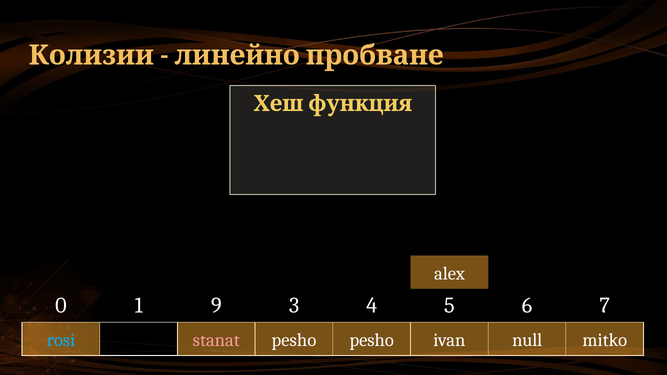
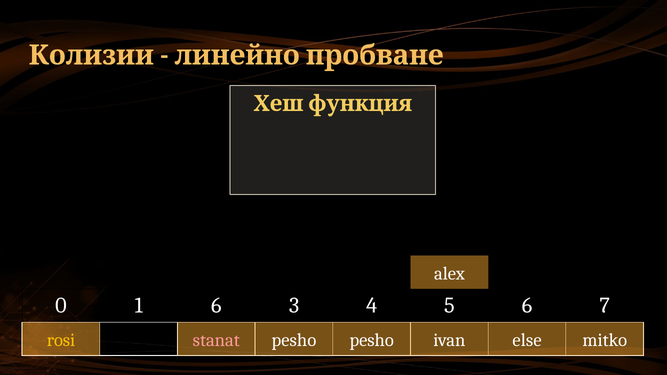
1 9: 9 -> 6 (216, 306)
rosi colour: light blue -> yellow (61, 340)
null: null -> else (527, 340)
